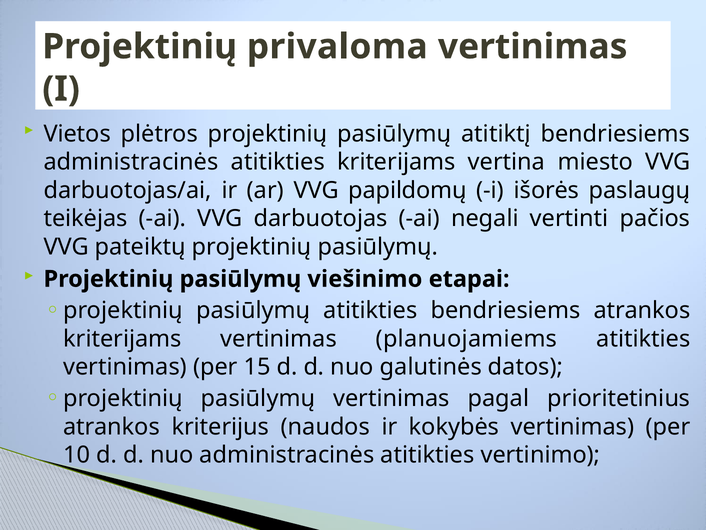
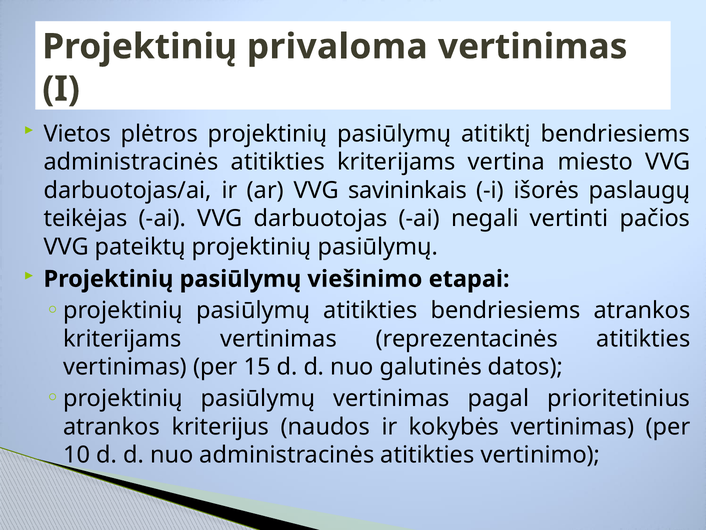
papildomų: papildomų -> savininkais (408, 190)
planuojamiems: planuojamiems -> reprezentacinės (467, 338)
